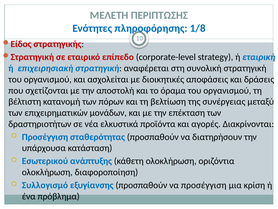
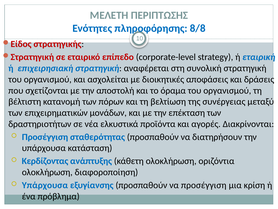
1/8: 1/8 -> 8/8 (198, 28)
Εσωτερικού: Εσωτερικού -> Κερδίζοντας (45, 161)
Συλλογισμό: Συλλογισμό -> Υπάρχουσα (45, 185)
